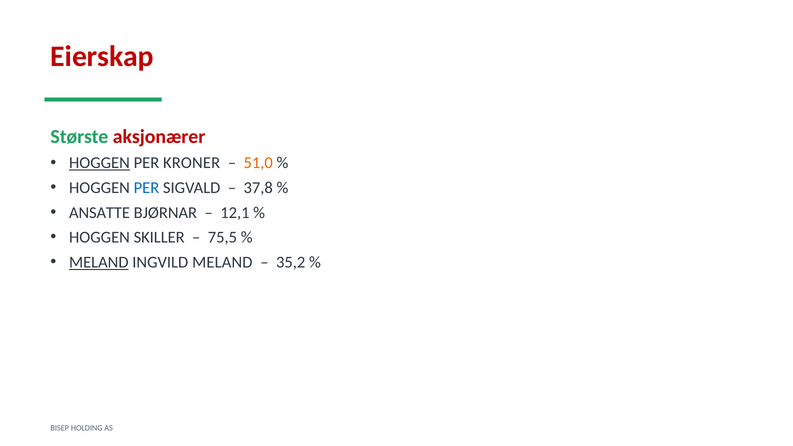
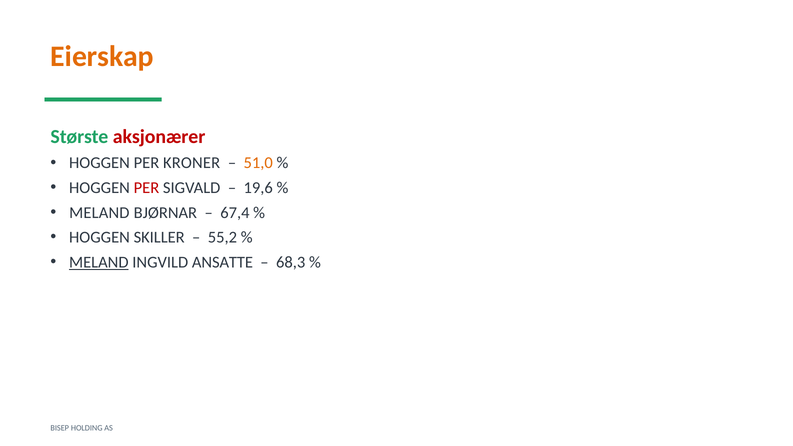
Eierskap colour: red -> orange (102, 57)
HOGGEN underline: present -> none (99, 163)
PER colour: blue -> red (146, 188)
37,8: 37,8 -> 19,6 (258, 188)
ANSATTE: ANSATTE -> MELAND (99, 213)
12,1: 12,1 -> 67,4 (235, 213)
75,5: 75,5 -> 55,2 (222, 237)
INGVILD MELAND: MELAND -> ANSATTE (222, 262)
35,2: 35,2 -> 68,3 (291, 262)
